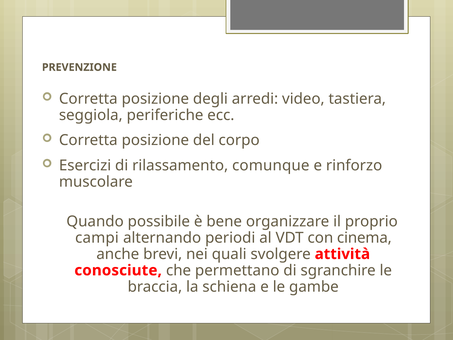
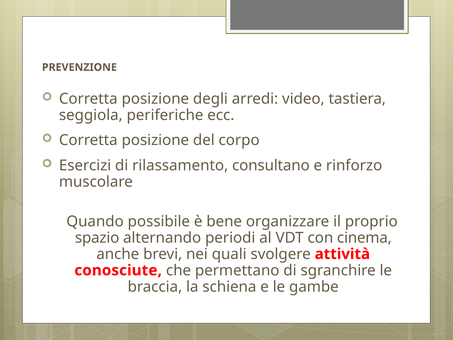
comunque: comunque -> consultano (271, 165)
campi: campi -> spazio (97, 238)
